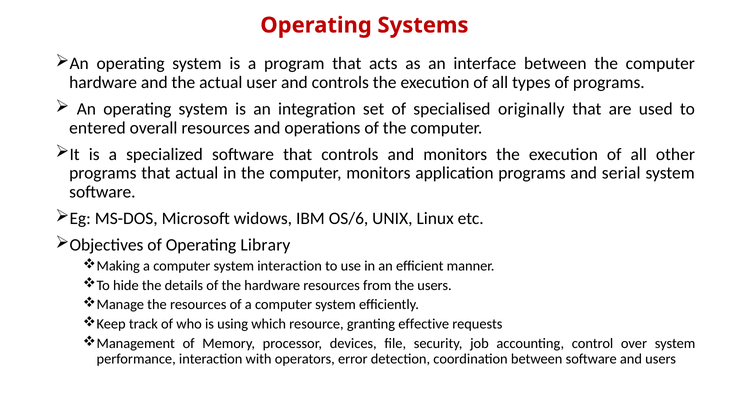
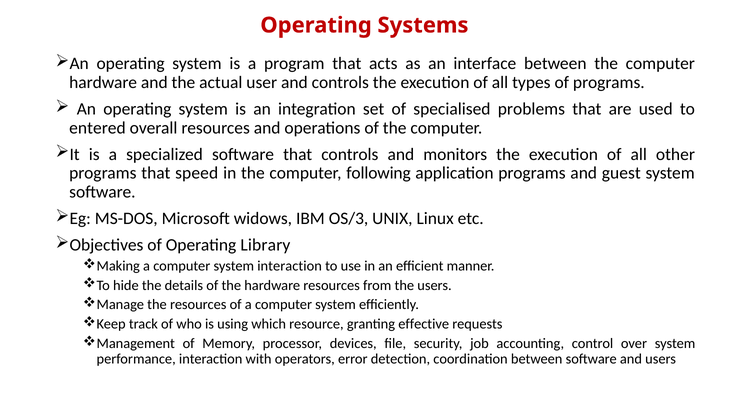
originally: originally -> problems (531, 109)
that actual: actual -> speed (197, 173)
computer monitors: monitors -> following (379, 173)
serial: serial -> guest (621, 173)
OS/6: OS/6 -> OS/3 (349, 218)
